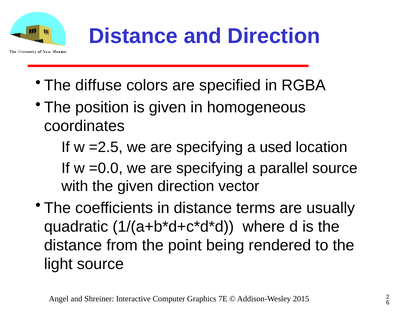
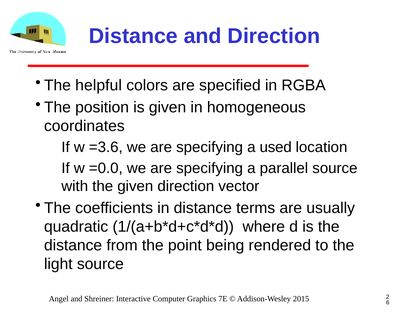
diffuse: diffuse -> helpful (99, 85)
=2.5: =2.5 -> =3.6 (106, 147)
